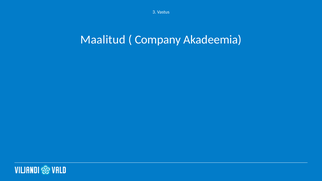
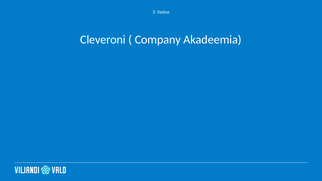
Maalitud: Maalitud -> Cleveroni (103, 40)
